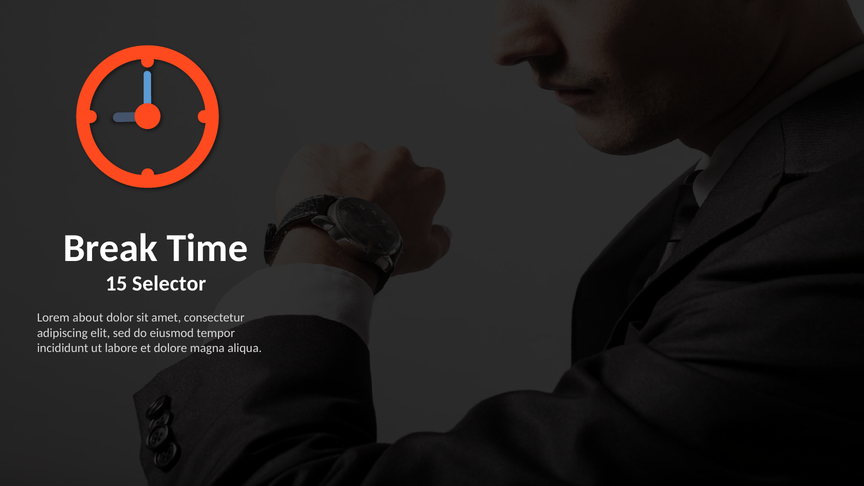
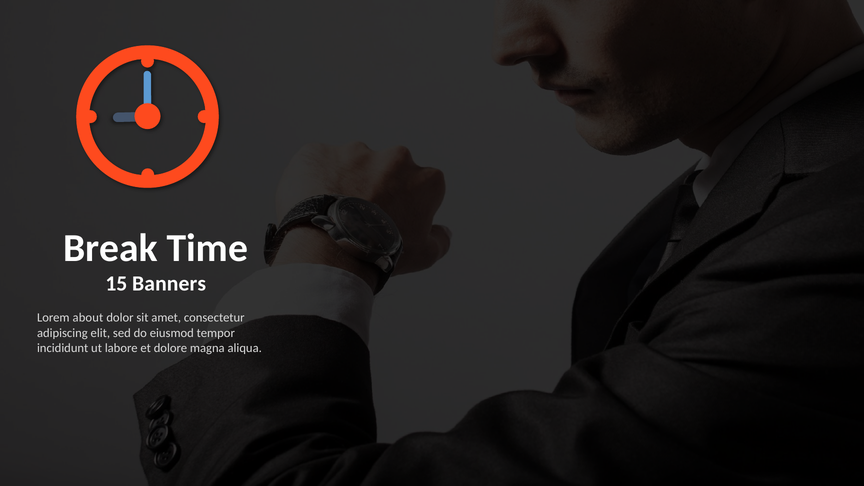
Selector: Selector -> Banners (169, 284)
